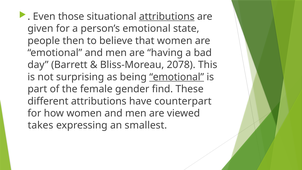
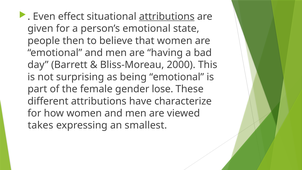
those: those -> effect (71, 16)
2078: 2078 -> 2000 (181, 65)
emotional underline: present -> none (177, 77)
find: find -> lose (162, 89)
counterpart: counterpart -> characterize (183, 101)
